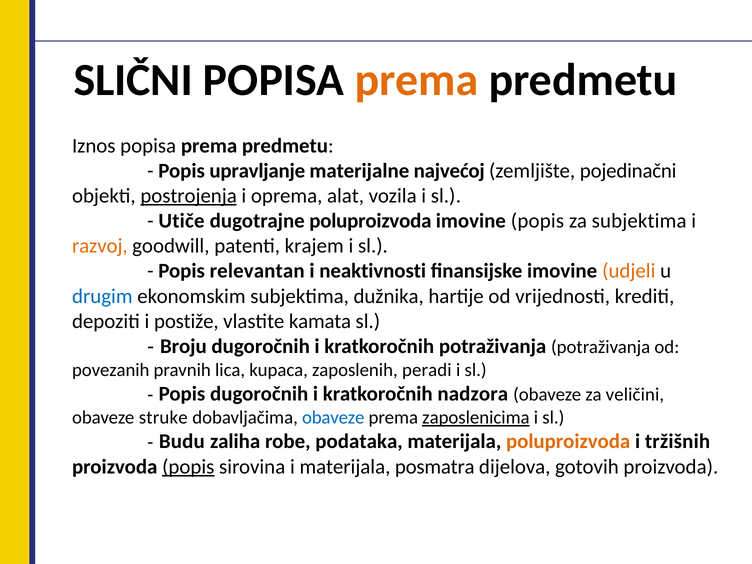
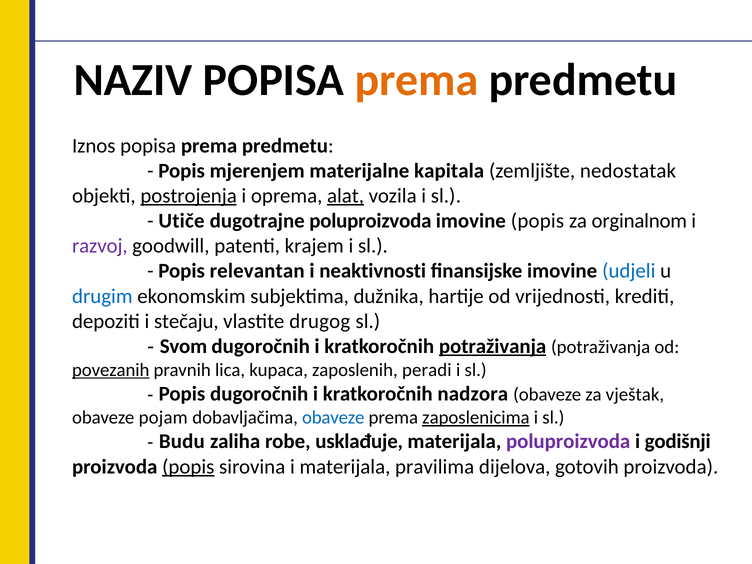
SLIČNI: SLIČNI -> NAZIV (133, 80)
upravljanje: upravljanje -> mjerenjem (257, 171)
najvećoj: najvećoj -> kapitala (449, 171)
pojedinačni: pojedinačni -> nedostatak (628, 171)
alat underline: none -> present (346, 196)
za subjektima: subjektima -> orginalnom (639, 221)
razvoj colour: orange -> purple (100, 246)
udjeli colour: orange -> blue (629, 271)
postiže: postiže -> stečaju (186, 321)
kamata: kamata -> drugog (320, 321)
Broju: Broju -> Svom (183, 346)
potraživanja underline: none -> present (493, 346)
povezanih underline: none -> present (111, 370)
veličini: veličini -> vještak (635, 395)
struke: struke -> pojam (163, 418)
podataka: podataka -> usklađuje (359, 442)
poluproizvoda colour: orange -> purple (568, 442)
tržišnih: tržišnih -> godišnji (678, 442)
posmatra: posmatra -> pravilima (435, 467)
